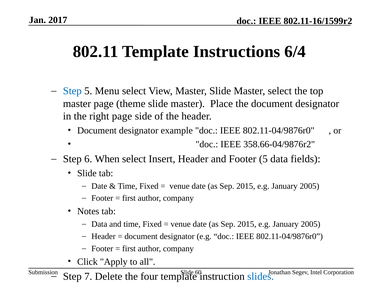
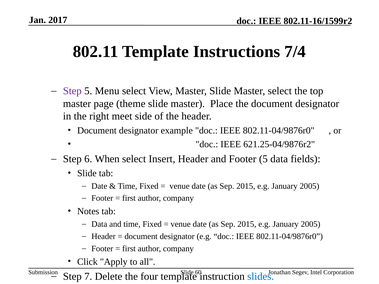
6/4: 6/4 -> 7/4 (295, 52)
Step colour: blue -> purple (72, 91)
right page: page -> meet (122, 116)
358.66-04/9876r2: 358.66-04/9876r2 -> 621.25-04/9876r2 (279, 144)
